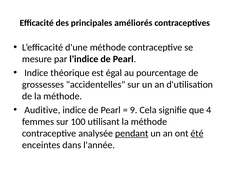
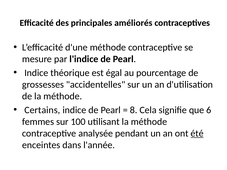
Auditive: Auditive -> Certains (42, 110)
9: 9 -> 8 (134, 110)
4: 4 -> 6 (209, 110)
pendant underline: present -> none (132, 134)
